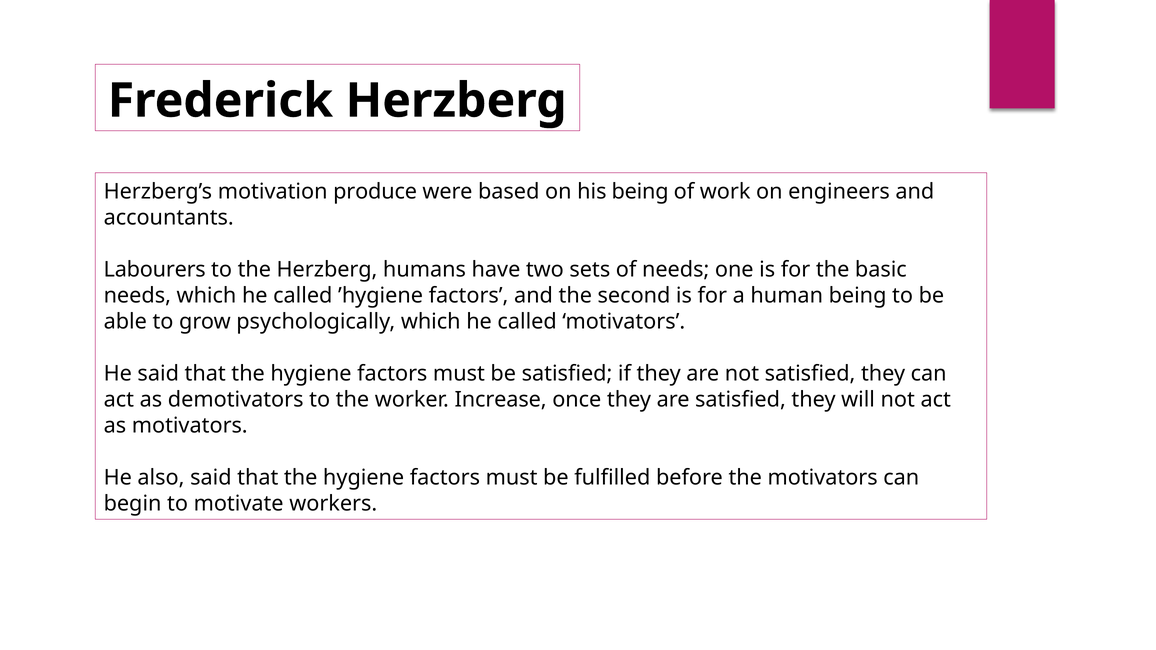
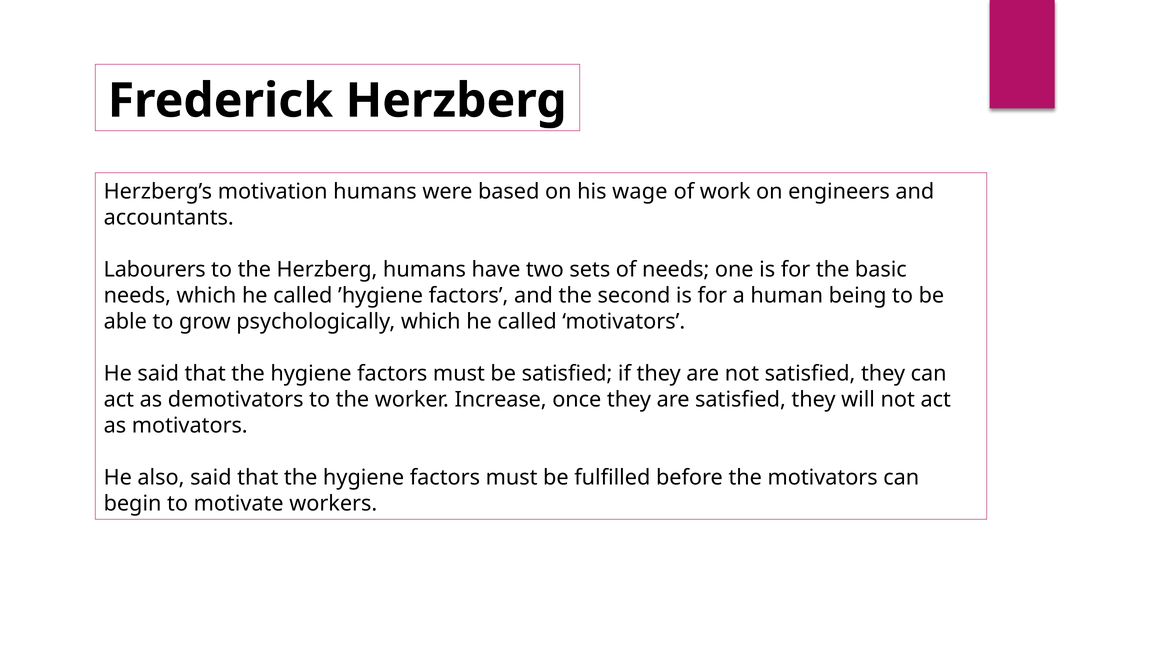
motivation produce: produce -> humans (375, 192)
his being: being -> wage (640, 192)
